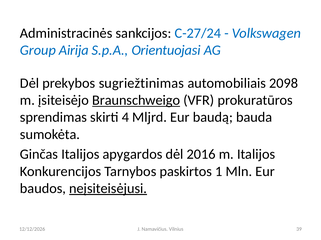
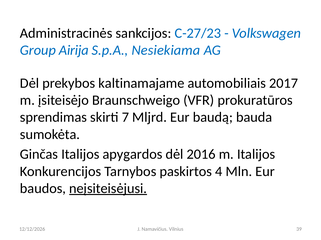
C-27/24: C-27/24 -> C-27/23 (198, 33)
Orientuojasi: Orientuojasi -> Nesiekiama (166, 50)
sugriežtinimas: sugriežtinimas -> kaltinamajame (141, 83)
2098: 2098 -> 2017 (284, 83)
Braunschweigo underline: present -> none (136, 101)
4: 4 -> 7 (125, 118)
1: 1 -> 4 (219, 172)
